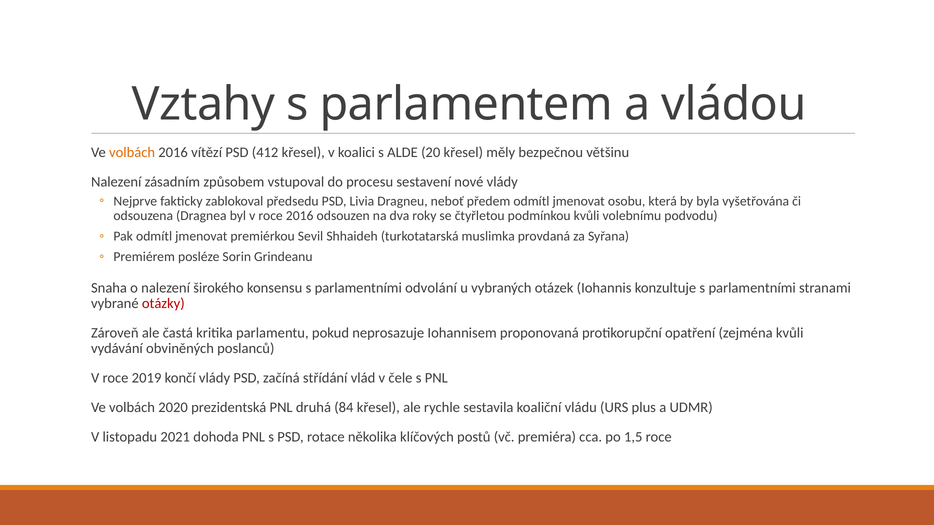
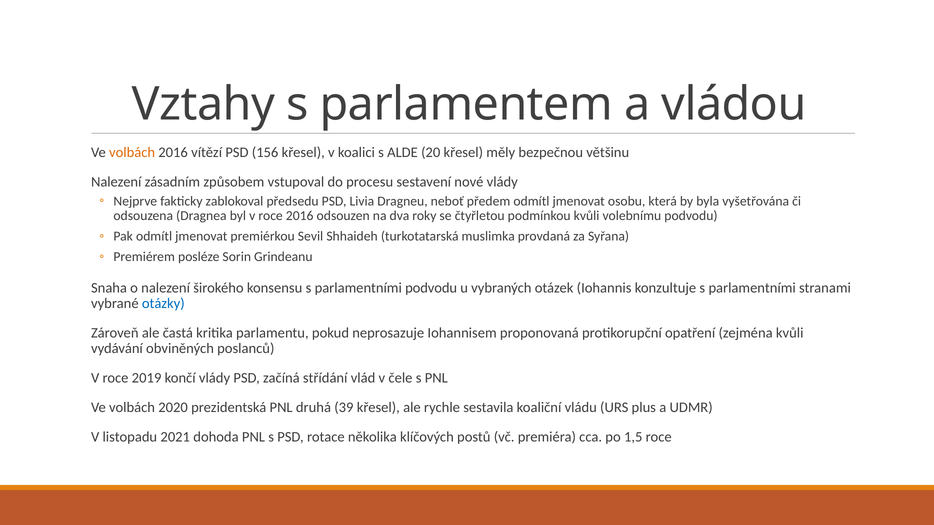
412: 412 -> 156 (265, 153)
parlamentními odvolání: odvolání -> podvodu (431, 288)
otázky colour: red -> blue (163, 304)
84: 84 -> 39 (344, 408)
